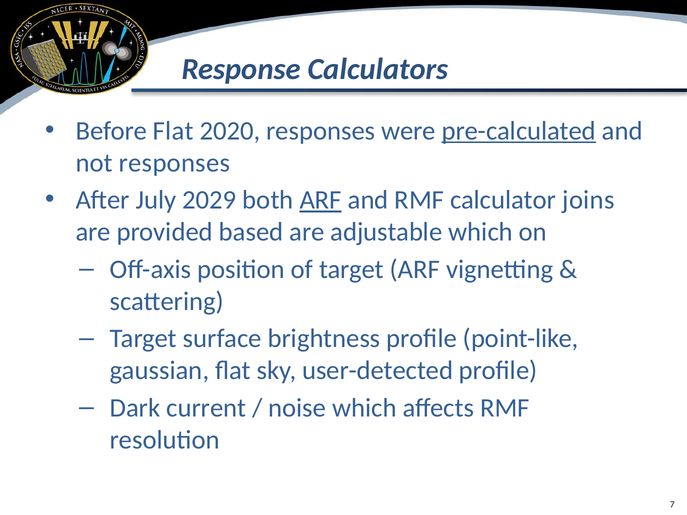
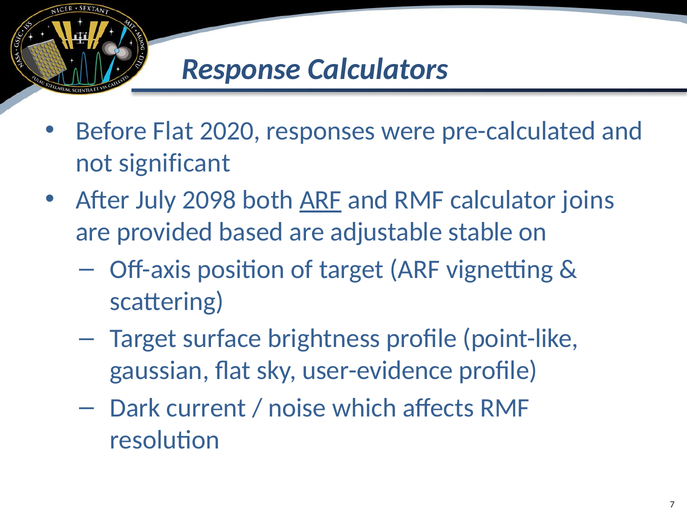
pre-calculated underline: present -> none (519, 131)
not responses: responses -> significant (175, 163)
2029: 2029 -> 2098 (209, 200)
adjustable which: which -> stable (481, 232)
user-detected: user-detected -> user-evidence (378, 371)
